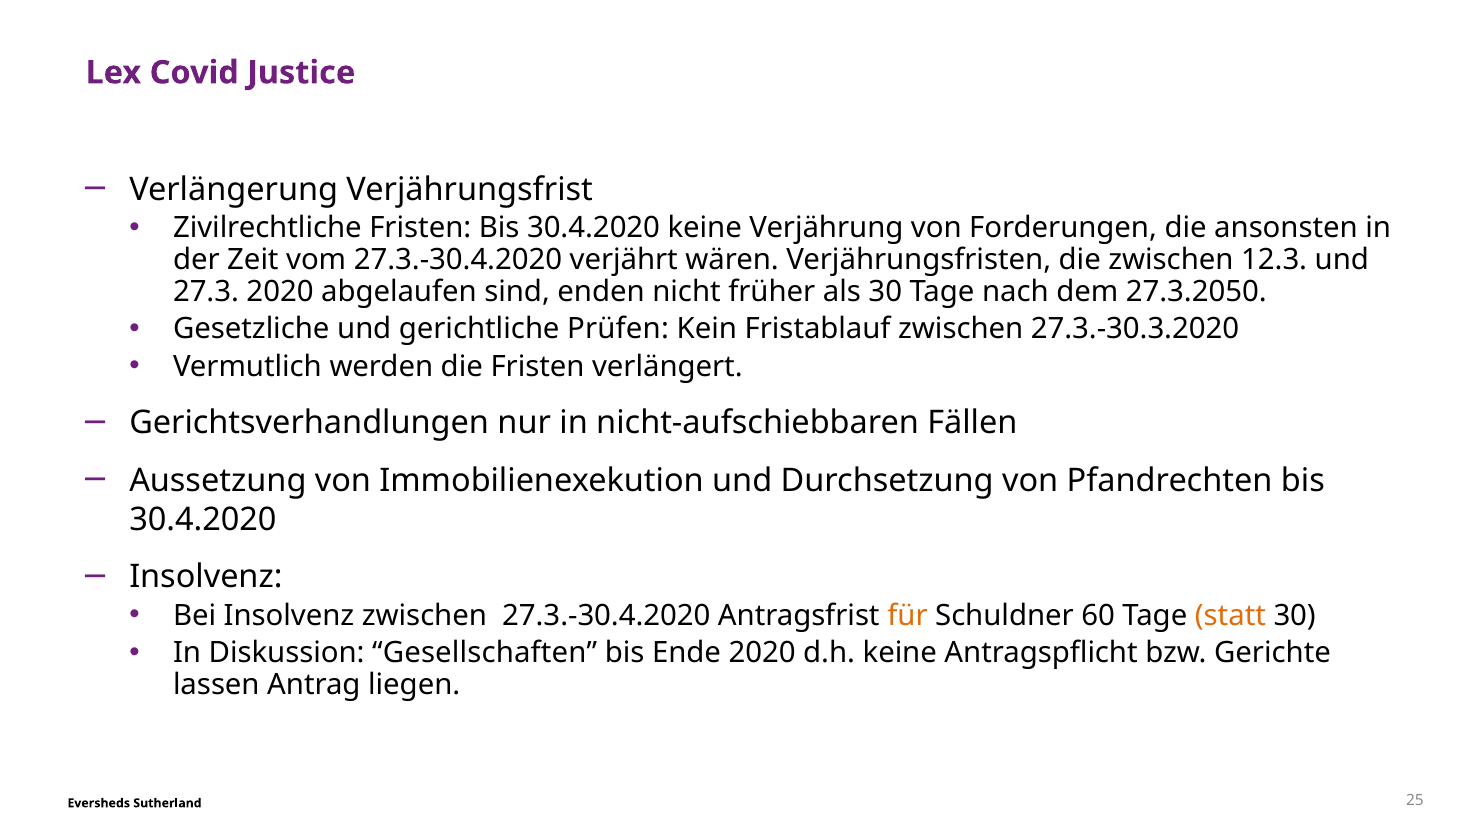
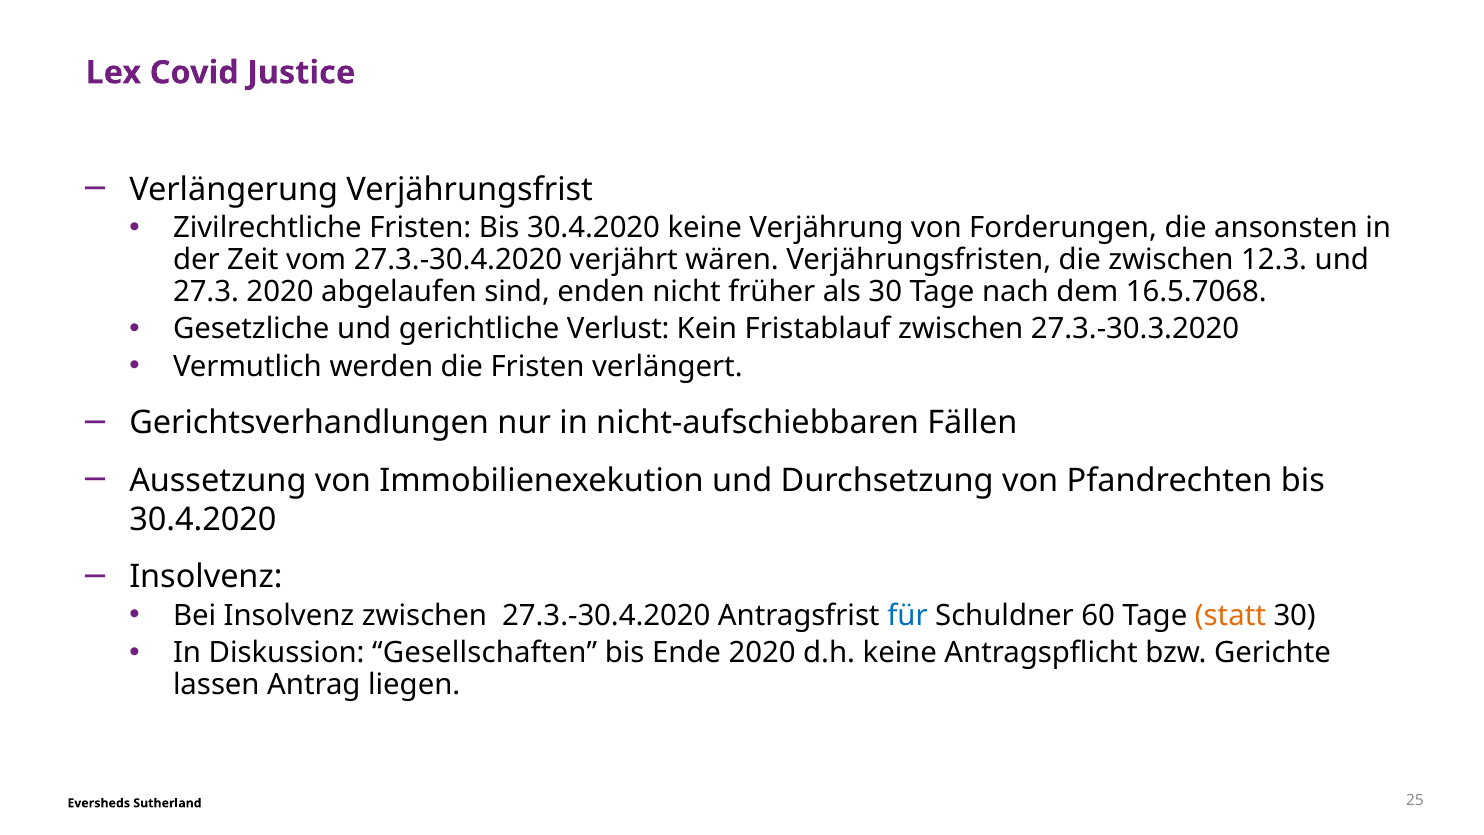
27.3.2050: 27.3.2050 -> 16.5.7068 (1196, 291)
Prüfen: Prüfen -> Verlust (618, 329)
für colour: orange -> blue (907, 615)
